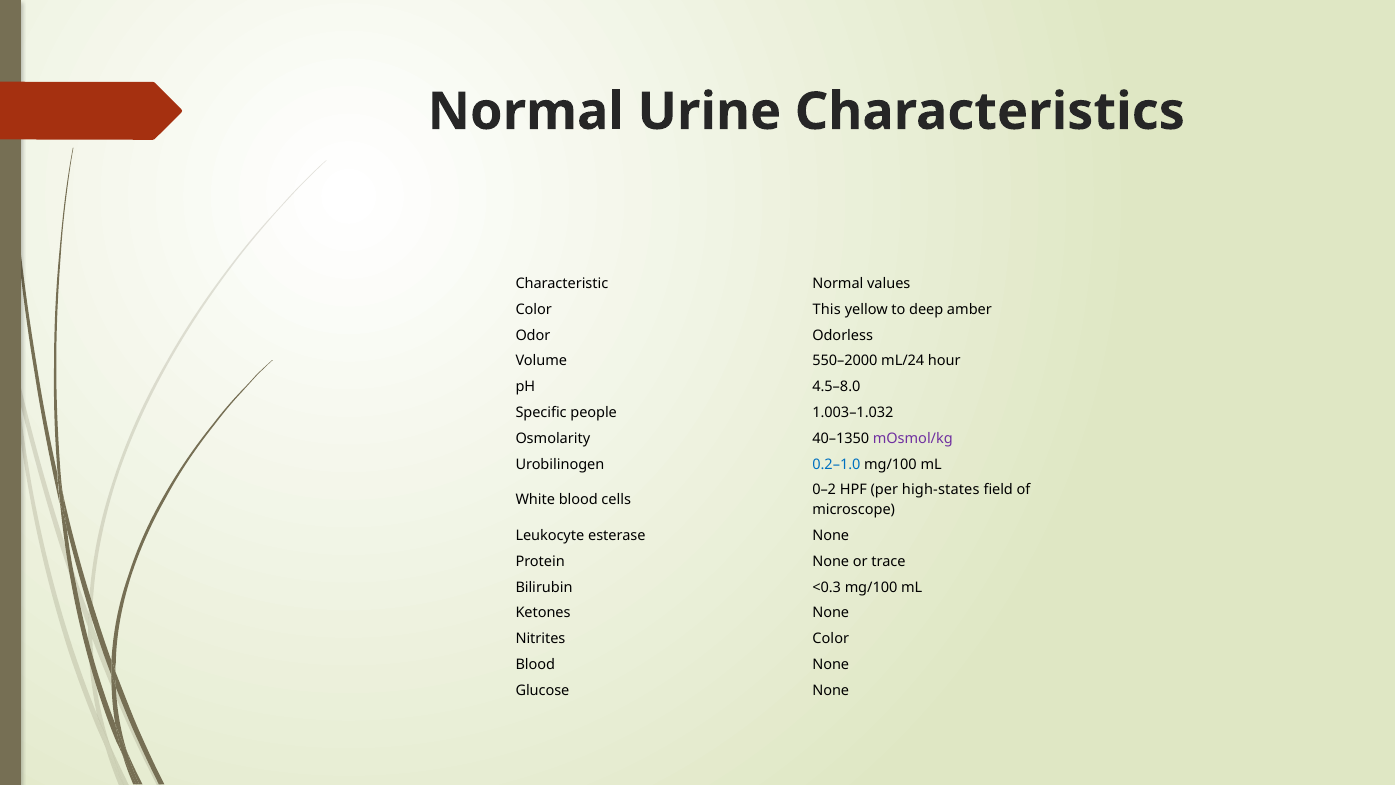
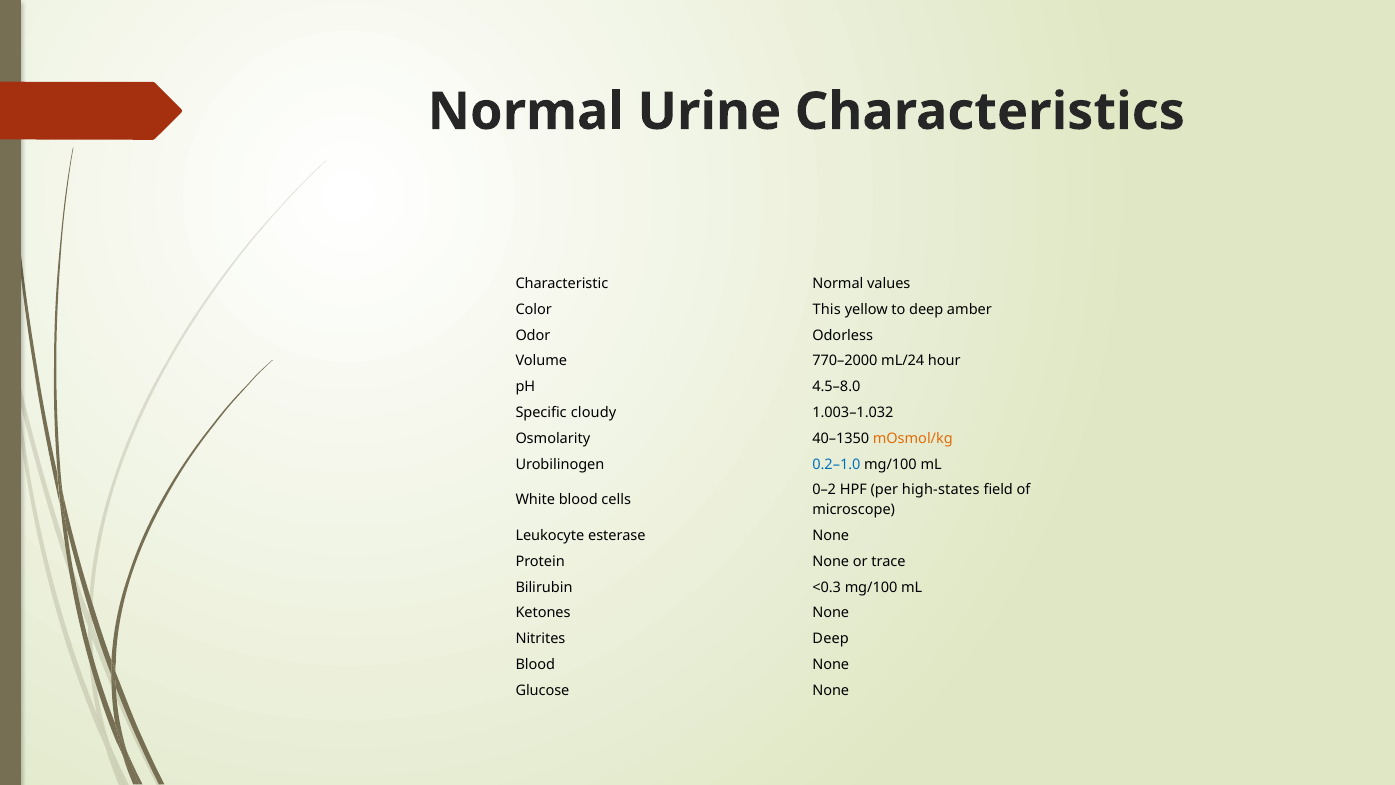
550–2000: 550–2000 -> 770–2000 (845, 361)
people: people -> cloudy (594, 413)
mOsmol/kg colour: purple -> orange (913, 438)
Nitrites Color: Color -> Deep (831, 639)
